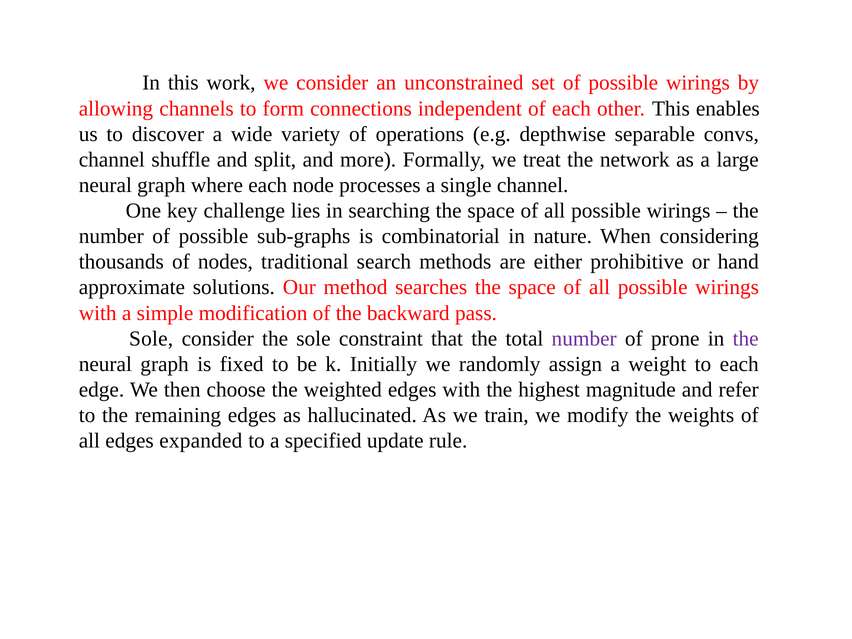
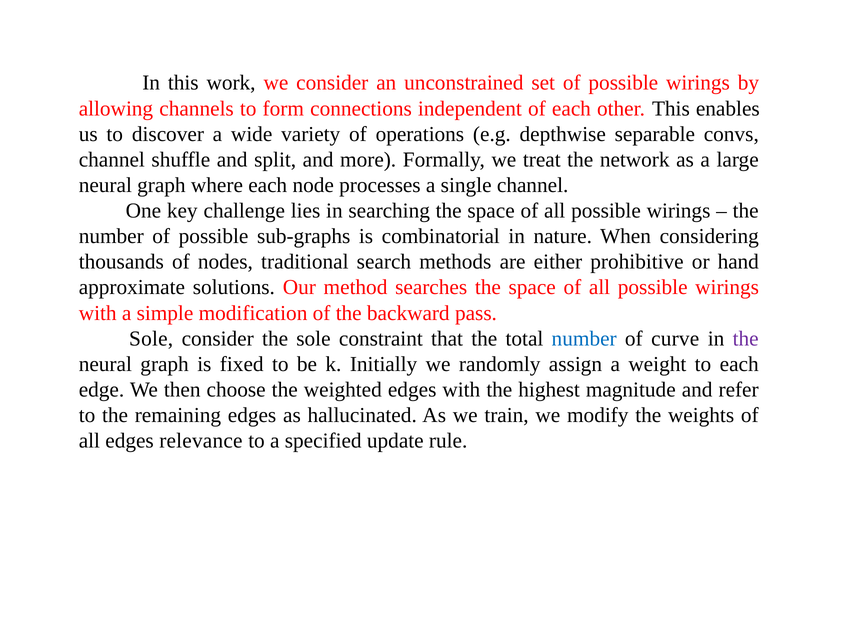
number colour: purple -> blue (584, 339)
prone: prone -> curve (675, 339)
expanded: expanded -> relevance (201, 441)
